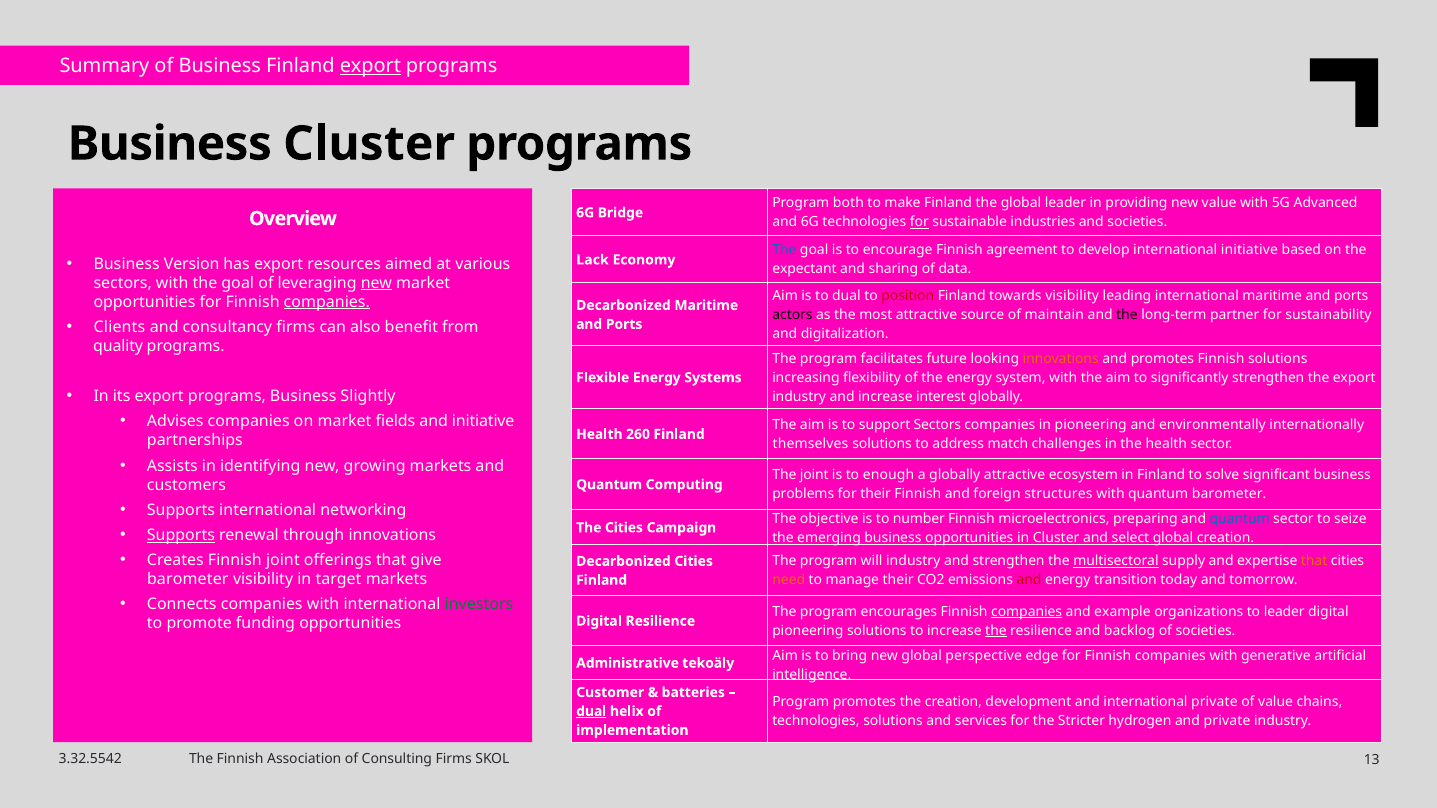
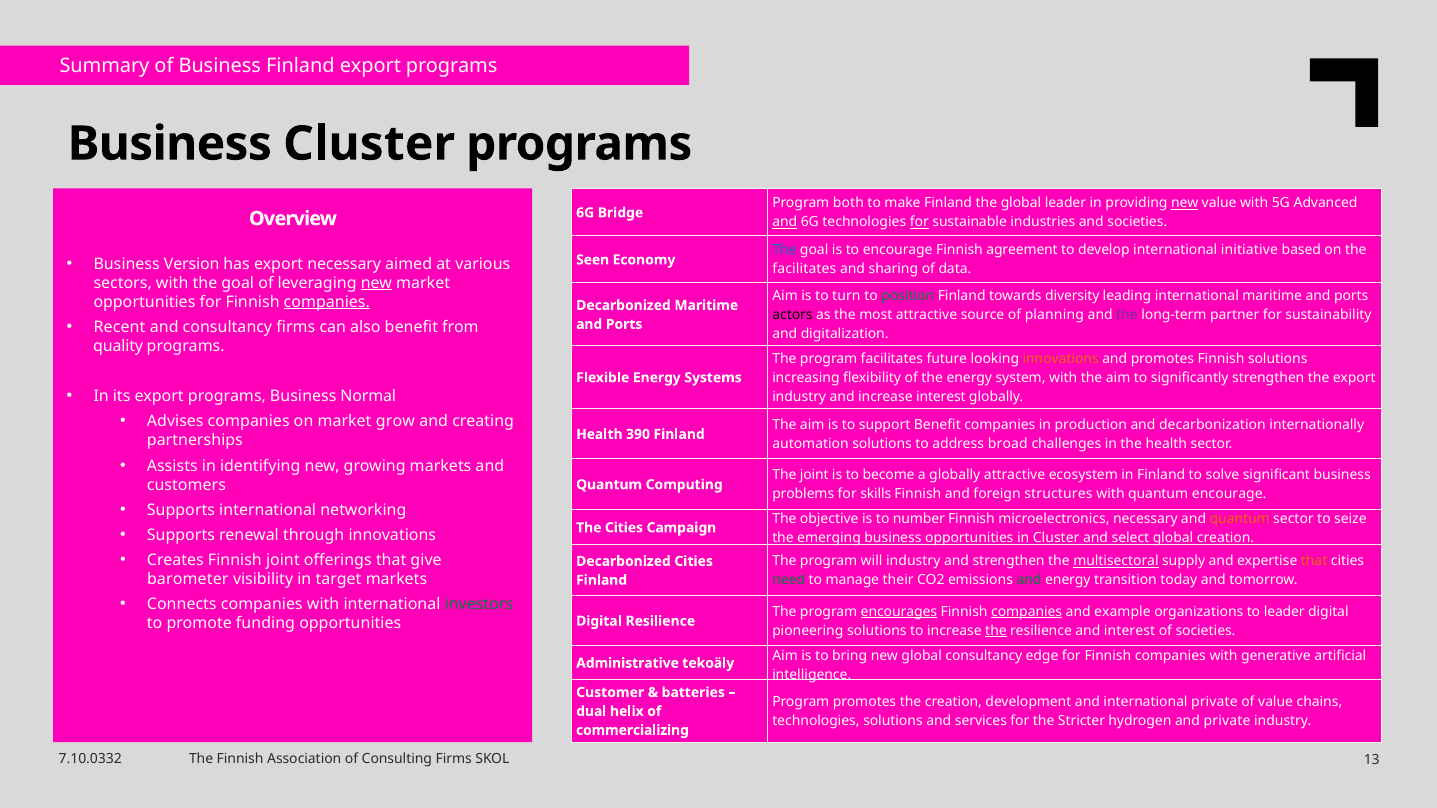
export underline: present -> none (370, 66)
new underline: none -> present (1185, 203)
and underline: none -> present (785, 222)
export resources: resources -> necessary (344, 264)
Lack: Lack -> Seen (593, 260)
expectant: expectant -> facilitates (804, 269)
to dual: dual -> turn (846, 296)
position colour: red -> green (908, 296)
towards visibility: visibility -> diversity (1072, 296)
maintain: maintain -> planning (1054, 315)
the colour: black -> purple (1127, 315)
Clients: Clients -> Recent (120, 327)
Slightly: Slightly -> Normal (368, 397)
fields: fields -> grow (395, 422)
and initiative: initiative -> creating (483, 422)
support Sectors: Sectors -> Benefit (937, 425)
in pioneering: pioneering -> production (1091, 425)
environmentally: environmentally -> decarbonization (1212, 425)
260: 260 -> 390 (638, 434)
themselves: themselves -> automation (811, 444)
match: match -> broad (1008, 444)
enough: enough -> become (889, 475)
for their: their -> skills (876, 494)
quantum barometer: barometer -> encourage (1229, 494)
microelectronics preparing: preparing -> necessary (1145, 519)
quantum colour: blue -> orange (1240, 519)
Supports underline: present -> none (181, 535)
need colour: orange -> green (789, 580)
and colour: red -> green (1029, 580)
encourages underline: none -> present (899, 612)
and backlog: backlog -> interest (1130, 631)
global perspective: perspective -> consultancy (984, 656)
dual underline: present -> none (591, 712)
implementation: implementation -> commercializing (632, 730)
3.32.5542: 3.32.5542 -> 7.10.0332 (90, 760)
